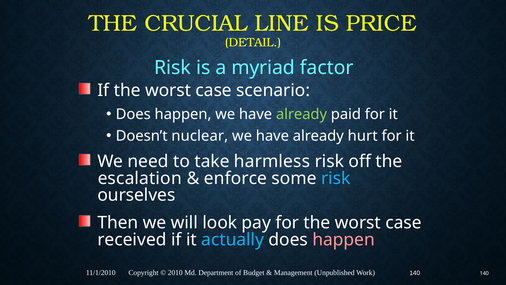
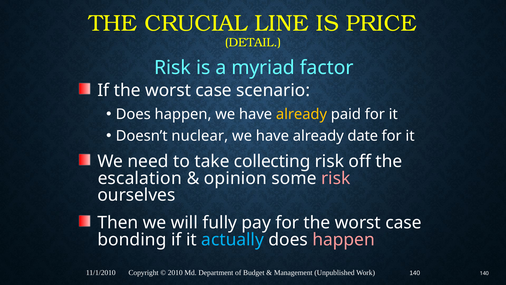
already colour: light green -> yellow (301, 114)
hurt: hurt -> date (363, 136)
harmless: harmless -> collecting (272, 161)
enforce: enforce -> opinion (235, 178)
risk colour: light blue -> pink (336, 178)
look: look -> fully (220, 222)
received: received -> bonding (132, 239)
